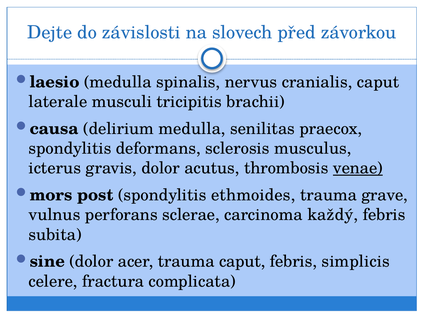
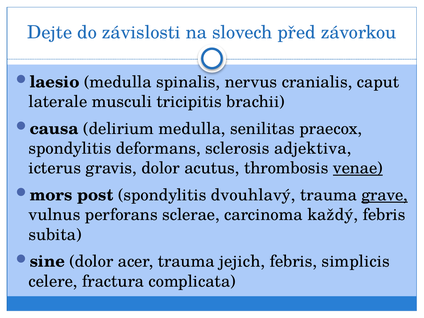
musculus: musculus -> adjektiva (313, 148)
ethmoides: ethmoides -> dvouhlavý (253, 195)
grave underline: none -> present (385, 195)
trauma caput: caput -> jejich (242, 262)
